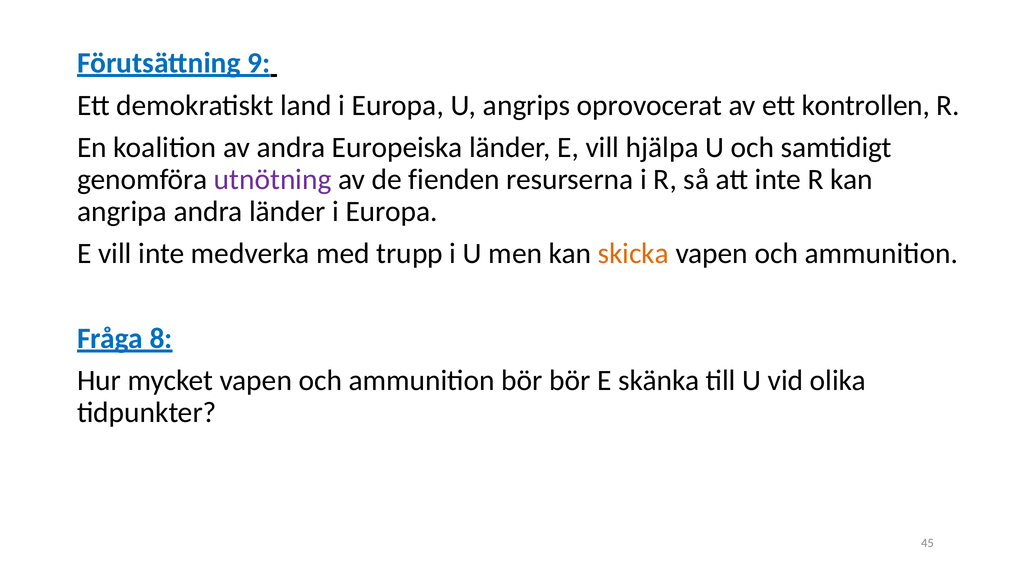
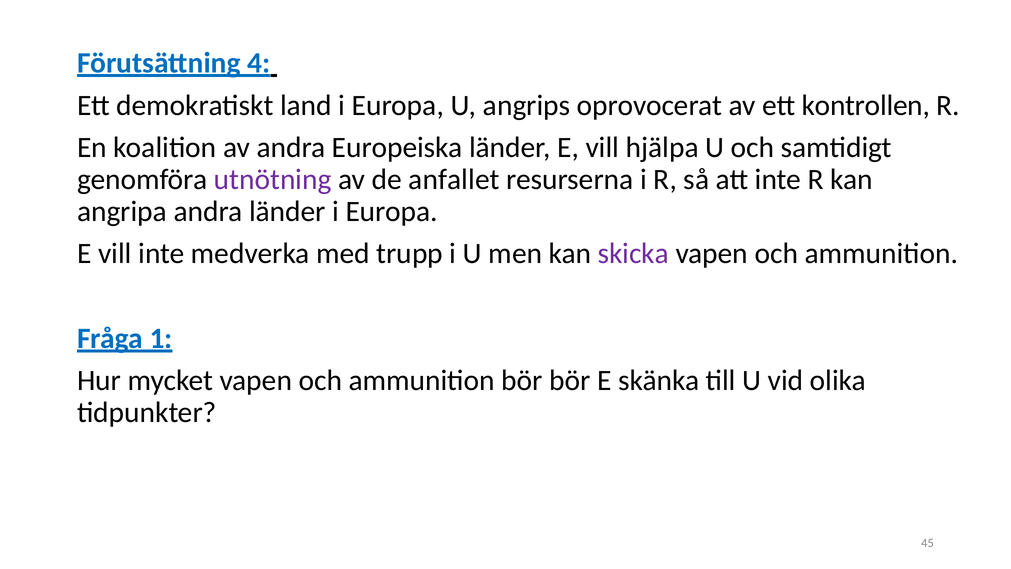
9: 9 -> 4 (259, 63)
fienden: fienden -> anfallet (454, 179)
skicka colour: orange -> purple (633, 254)
8: 8 -> 1 (161, 338)
